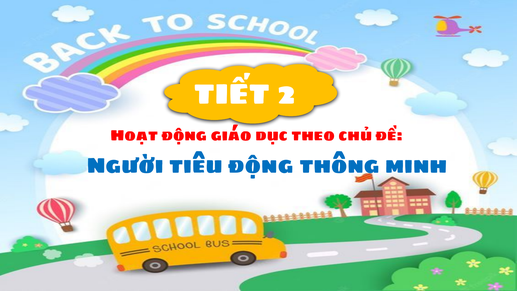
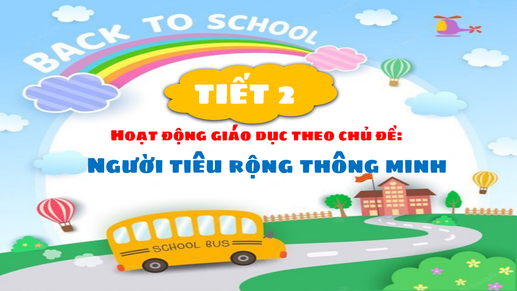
tiêu động: động -> rộng (261, 165)
